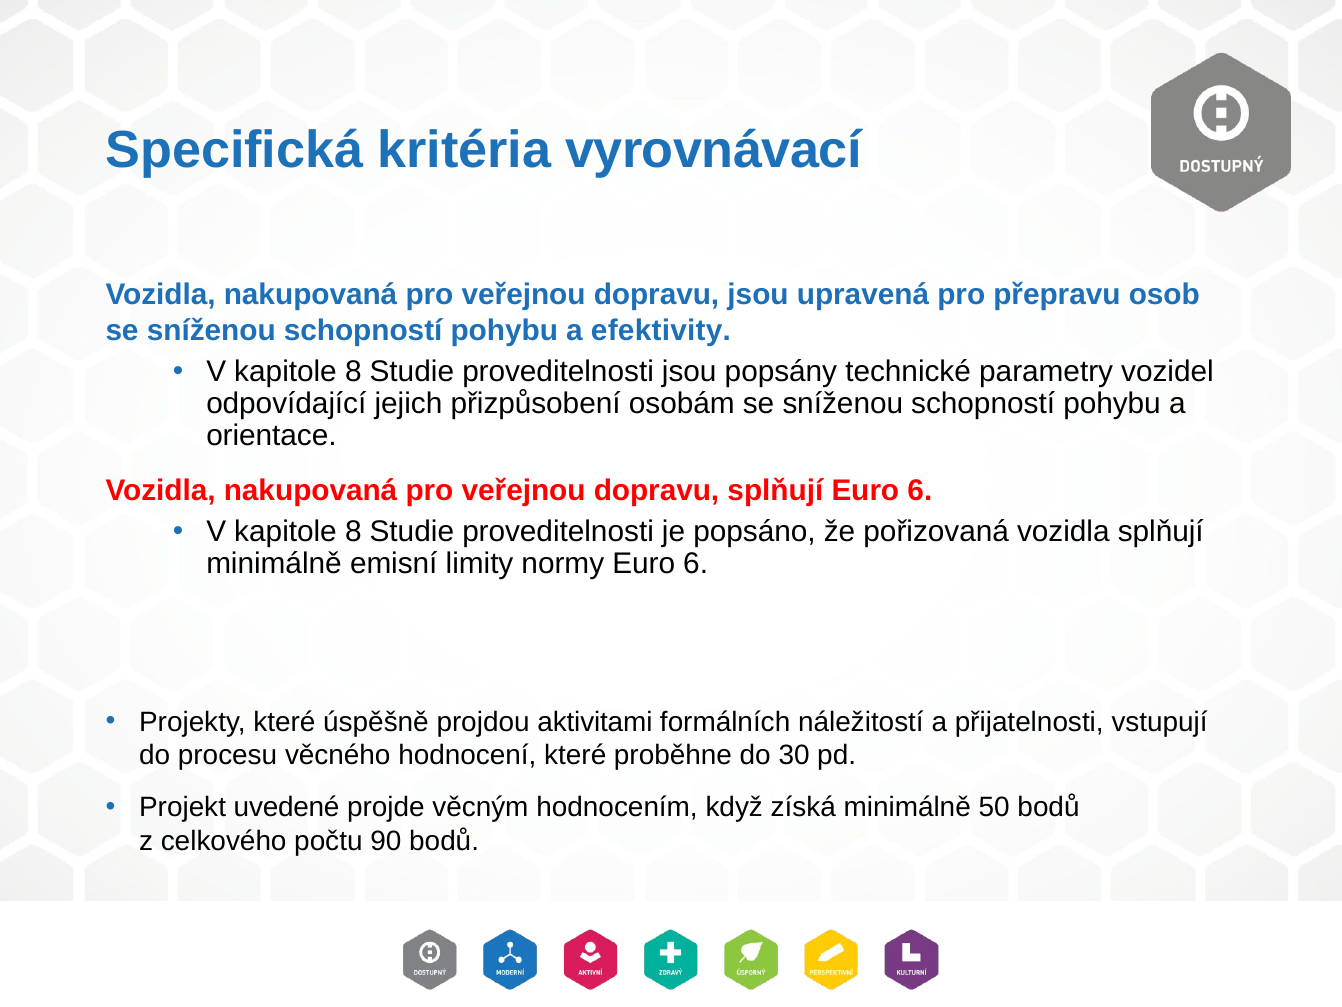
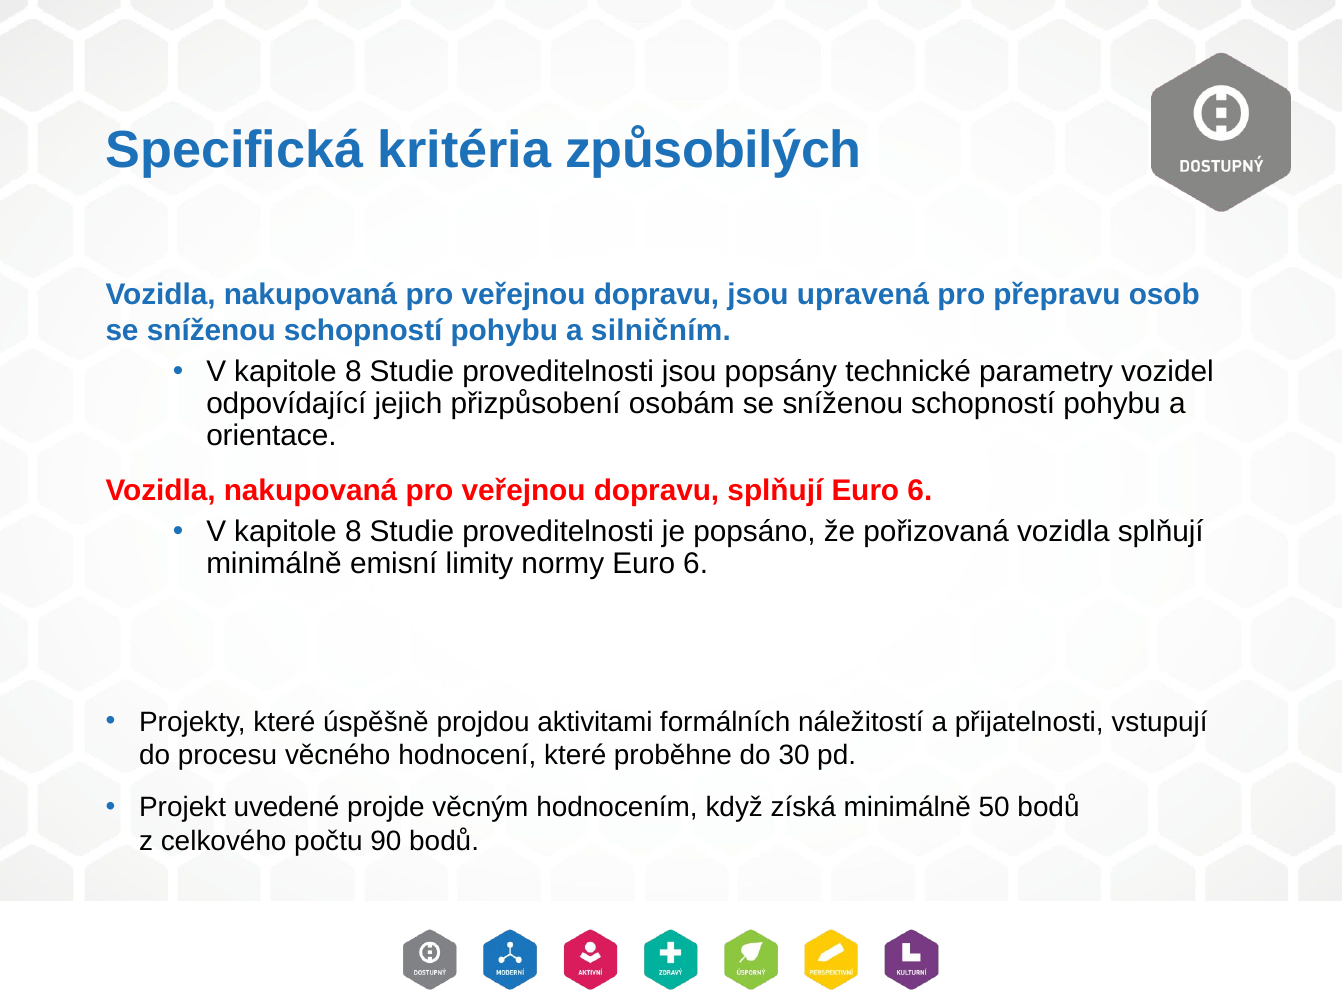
vyrovnávací: vyrovnávací -> způsobilých (713, 151)
efektivity: efektivity -> silničním (661, 330)
